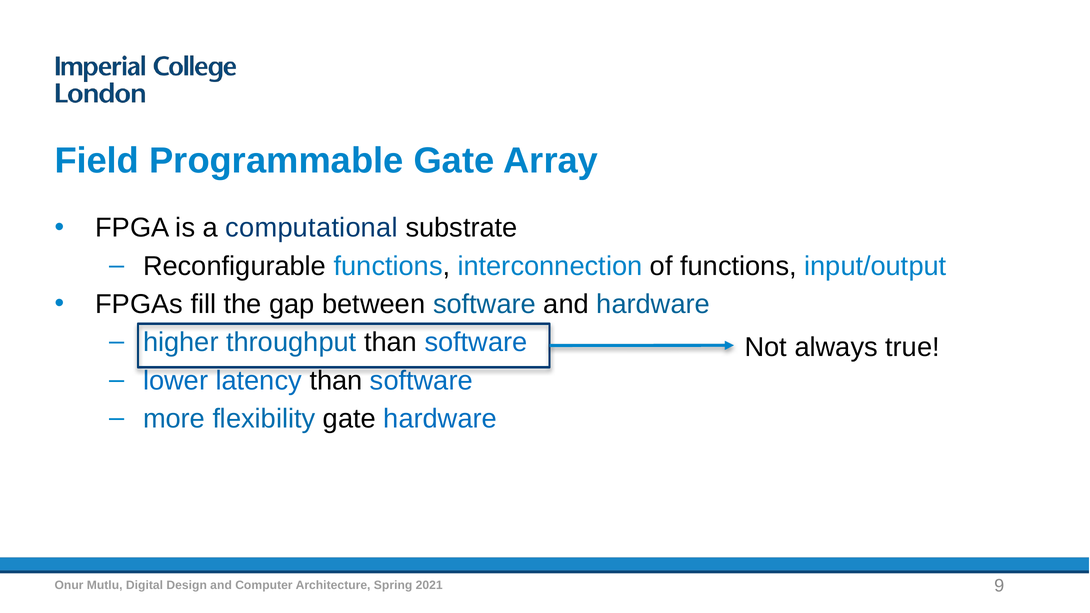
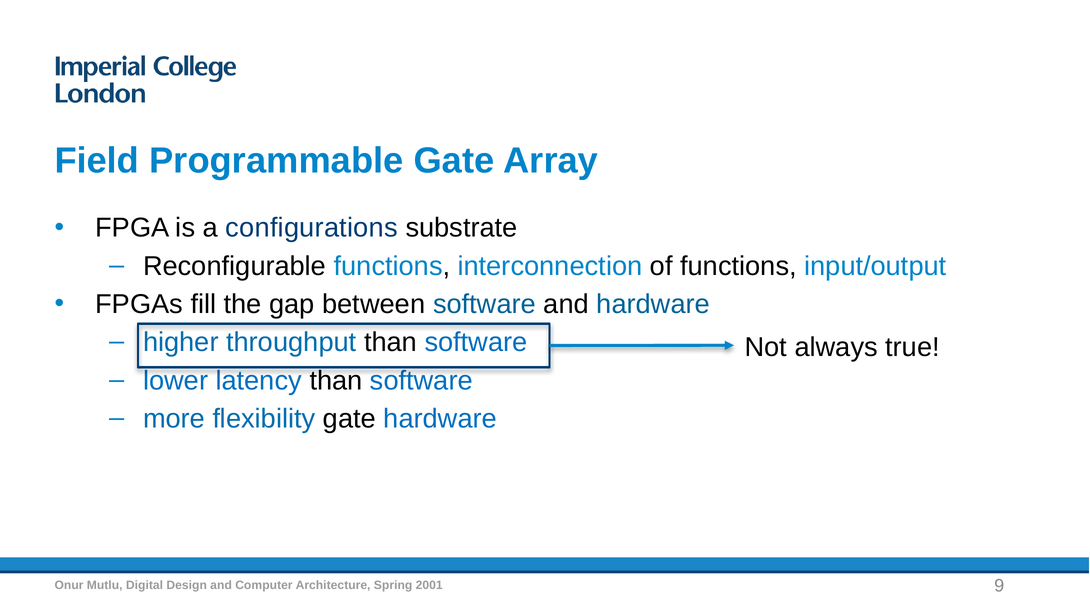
computational: computational -> configurations (312, 228)
2021: 2021 -> 2001 (429, 585)
